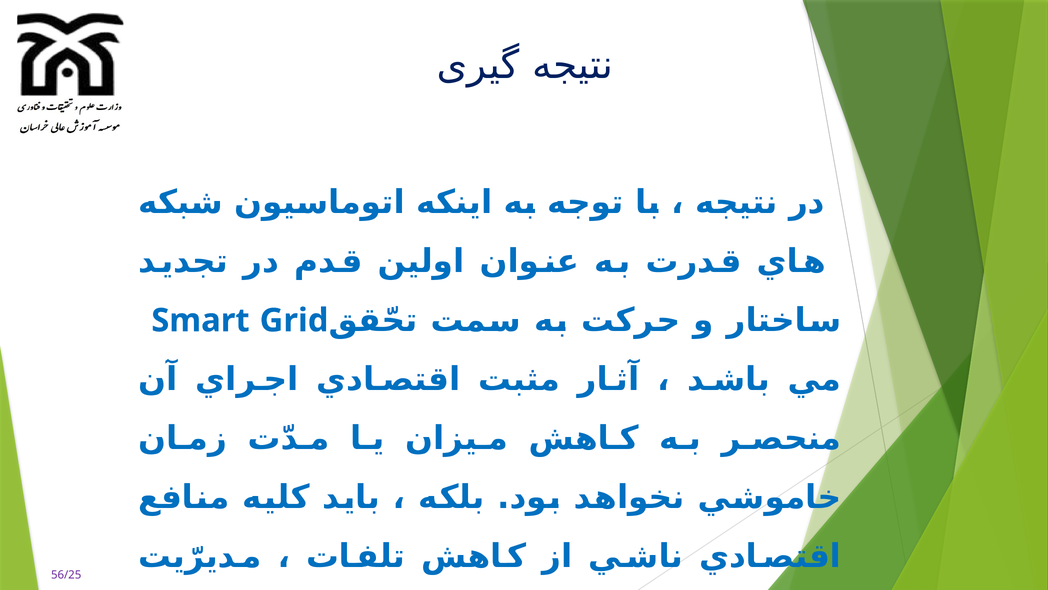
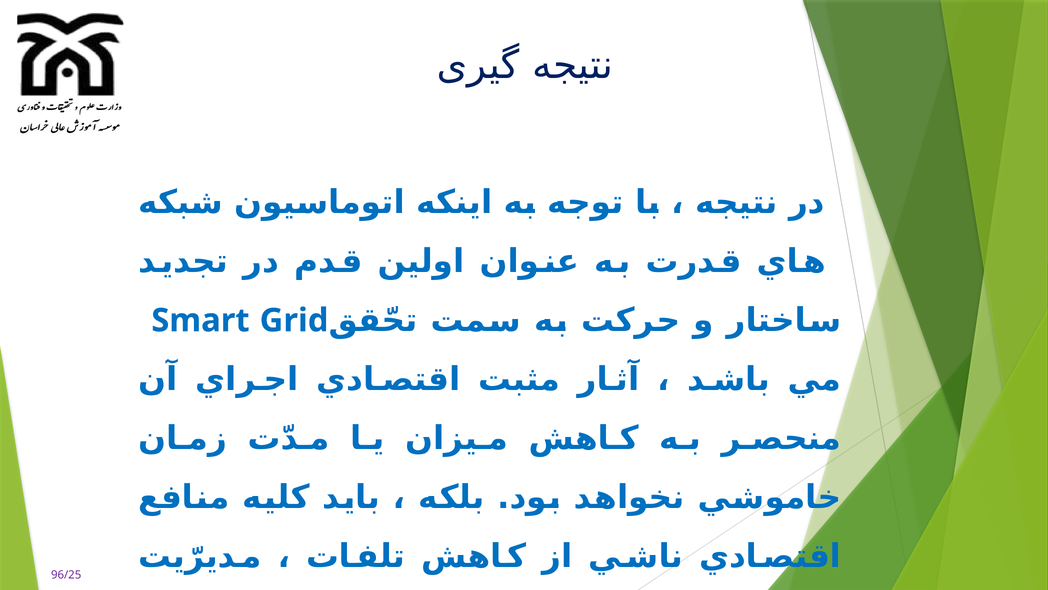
56/25: 56/25 -> 96/25 (66, 575)
